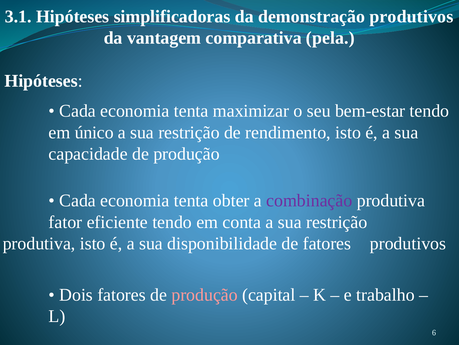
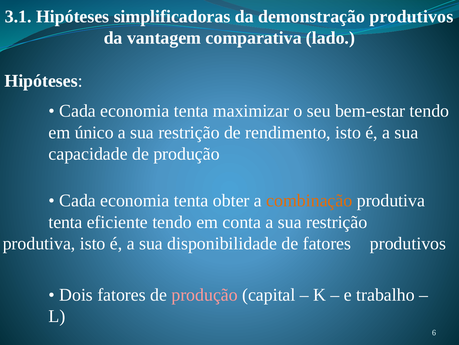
pela: pela -> lado (330, 38)
combinação colour: purple -> orange (309, 200)
fator: fator -> tenta (66, 222)
